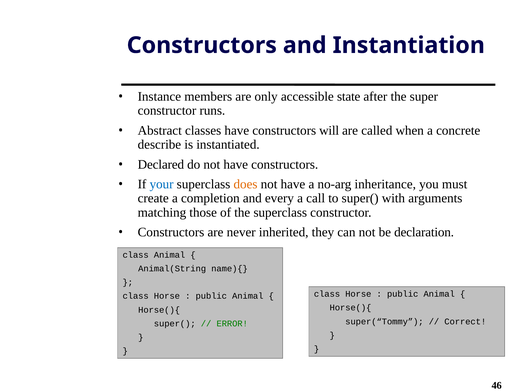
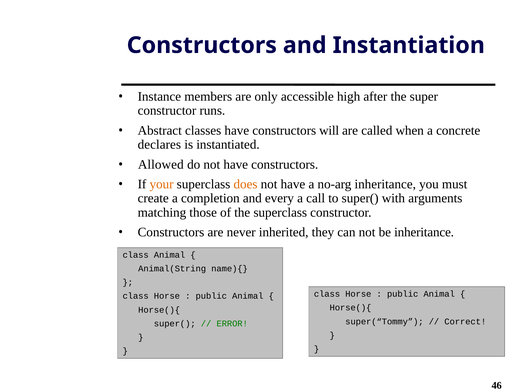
state: state -> high (349, 97)
describe: describe -> declares (159, 145)
Declared: Declared -> Allowed (161, 165)
your colour: blue -> orange (162, 185)
be declaration: declaration -> inheritance (424, 233)
